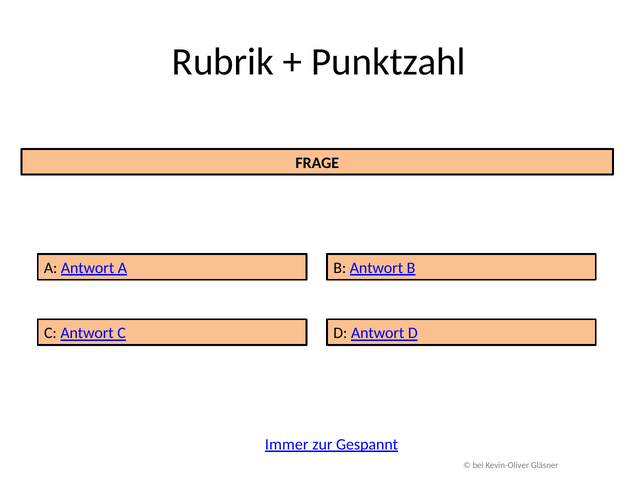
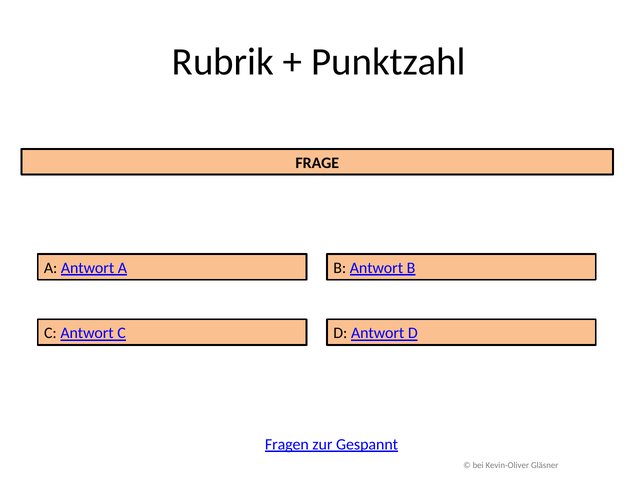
Immer: Immer -> Fragen (287, 444)
